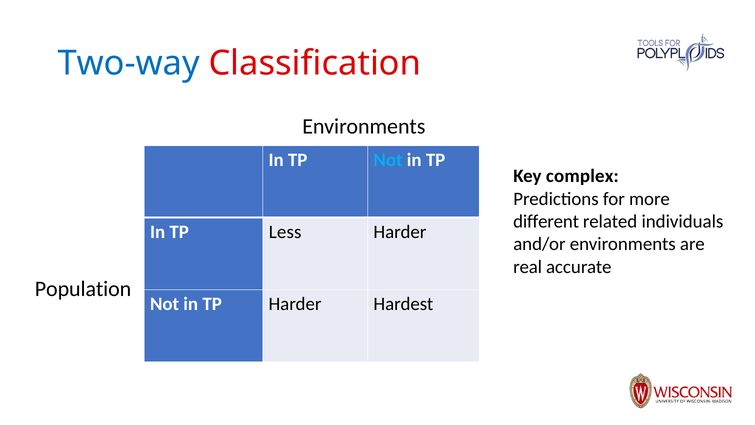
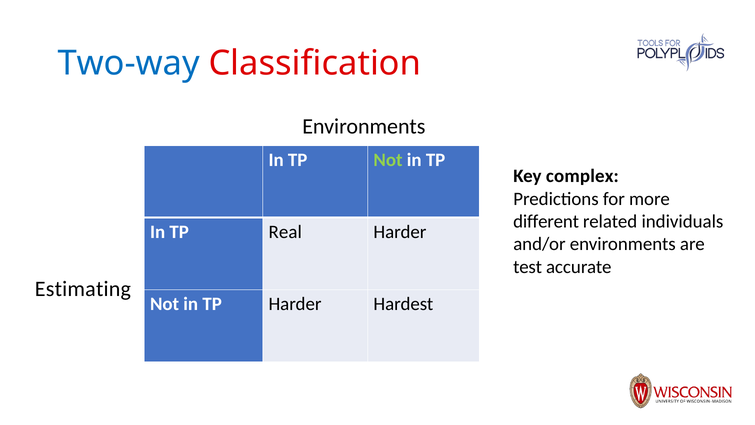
Not colour: light blue -> light green (388, 160)
Less: Less -> Real (285, 232)
real: real -> test (528, 267)
Population: Population -> Estimating (83, 289)
